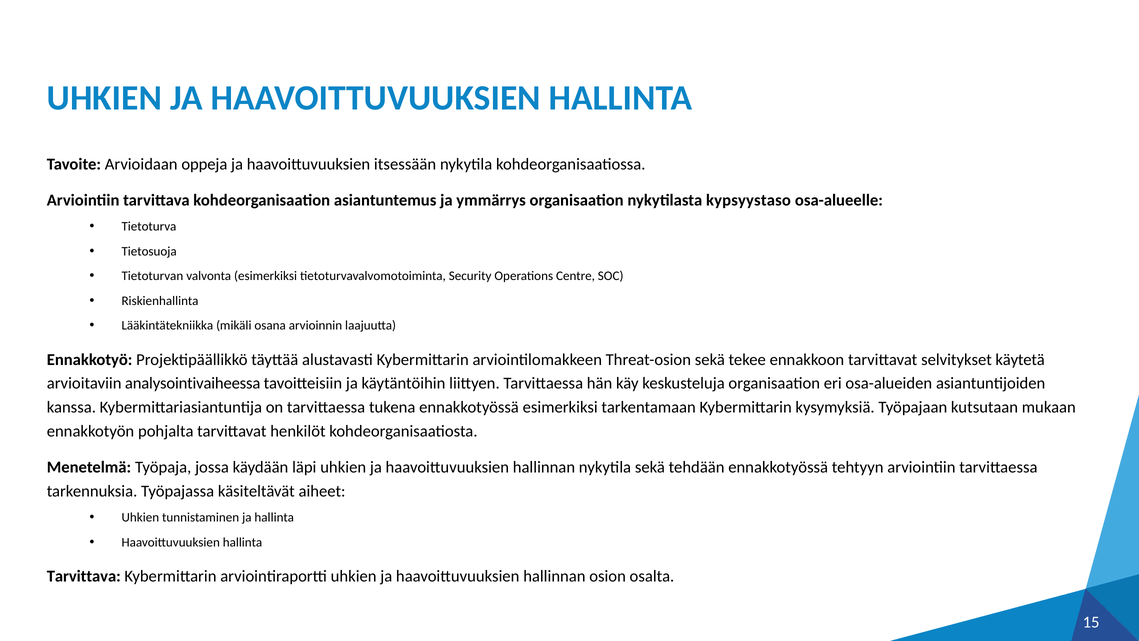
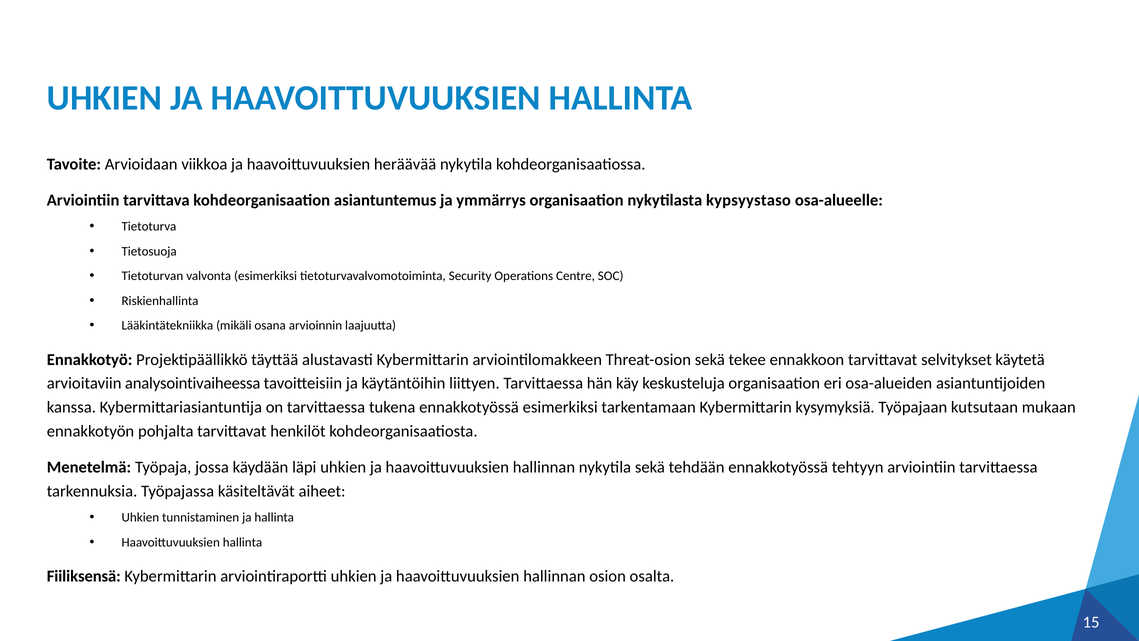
oppeja: oppeja -> viikkoa (204, 164)
itsessään: itsessään -> heräävää (405, 164)
Tarvittava: Tarvittava -> Fiiliksensä (84, 576)
